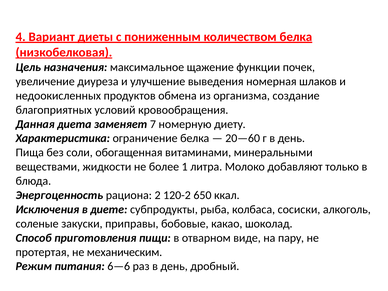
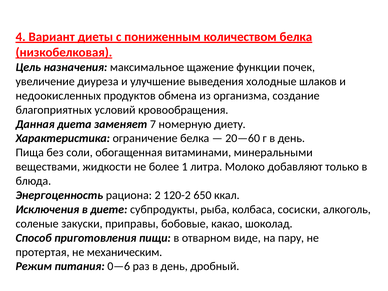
номерная: номерная -> холодные (271, 81)
6—6: 6—6 -> 0—6 (119, 266)
